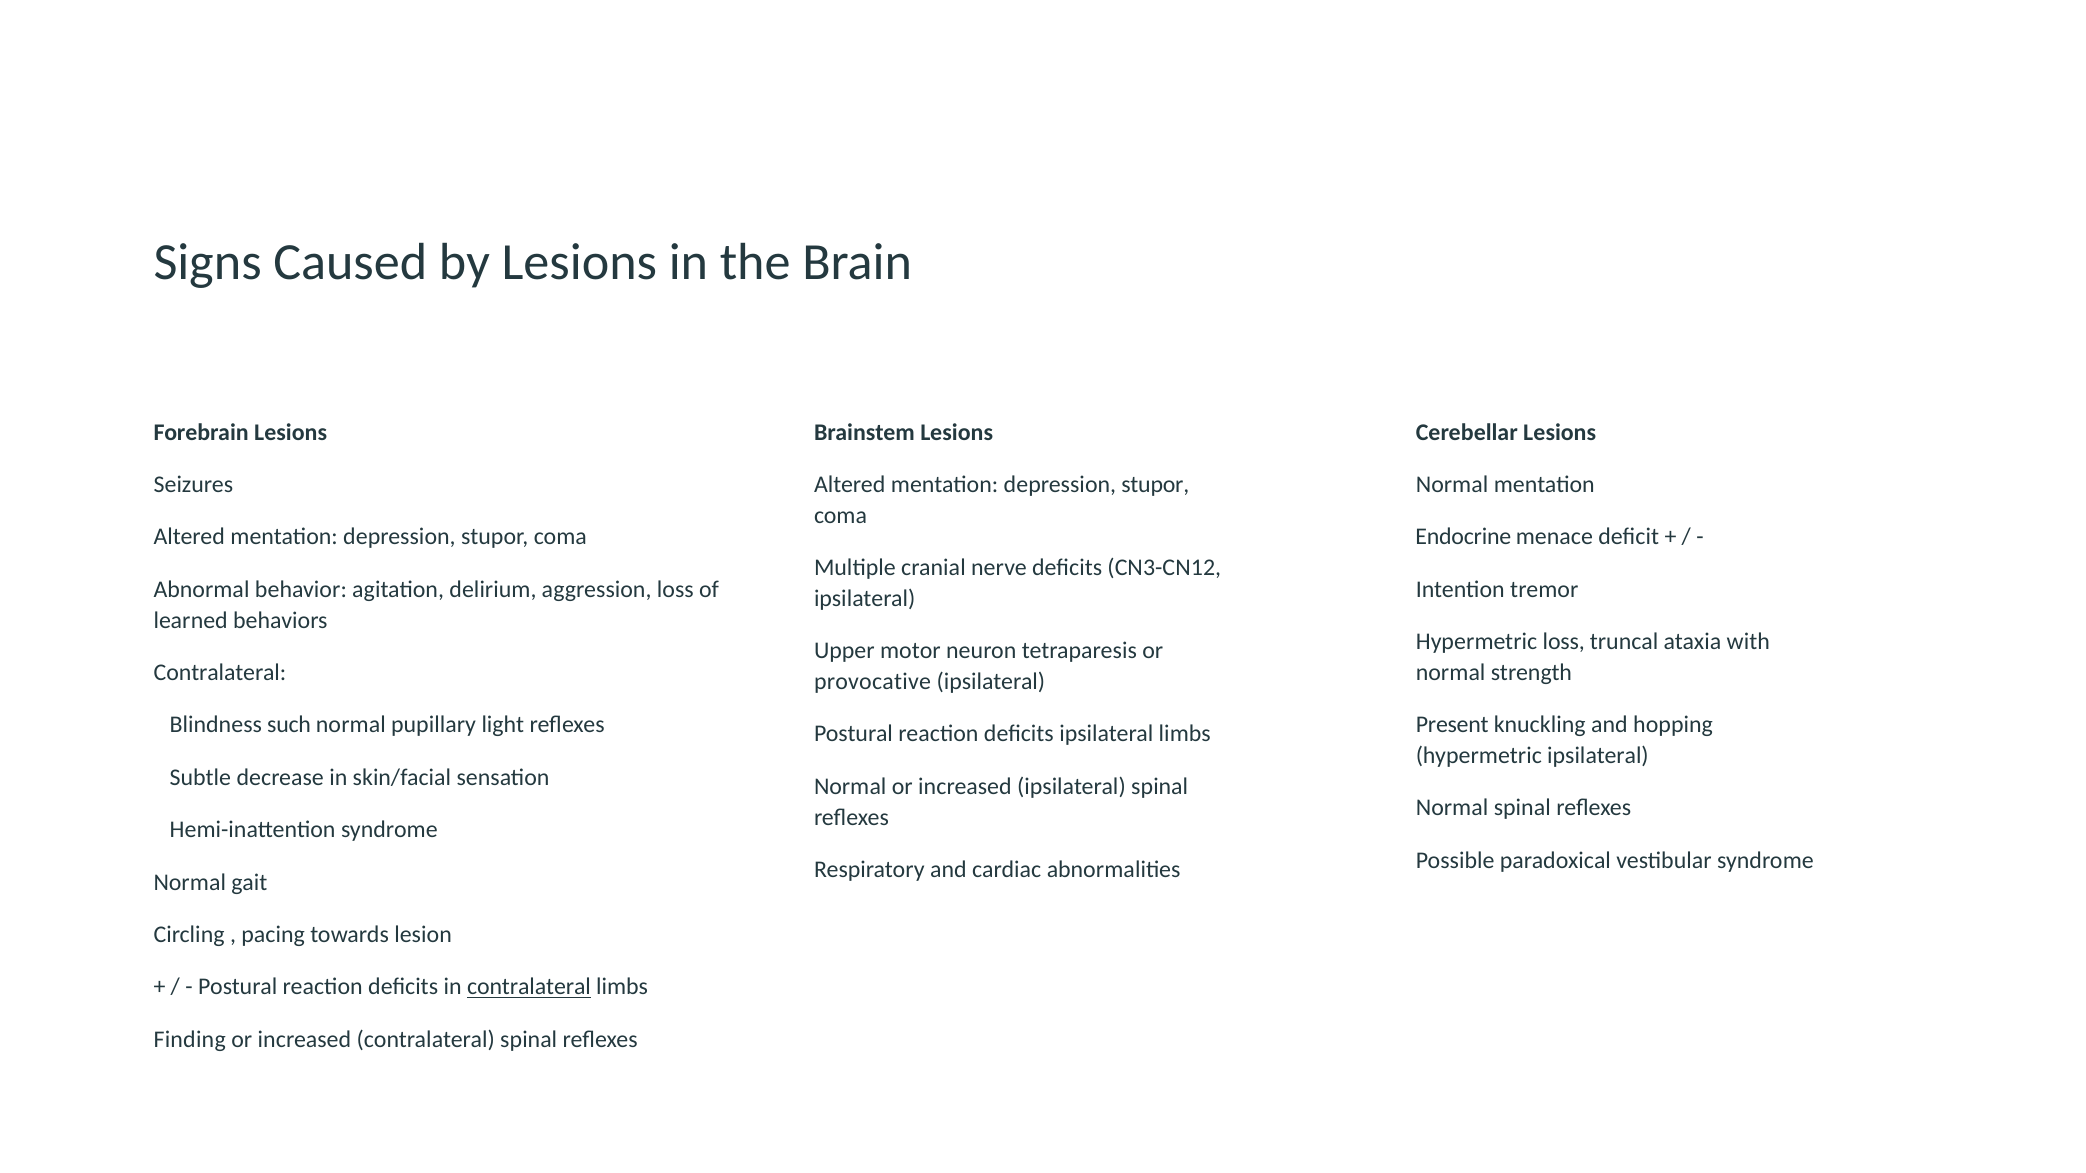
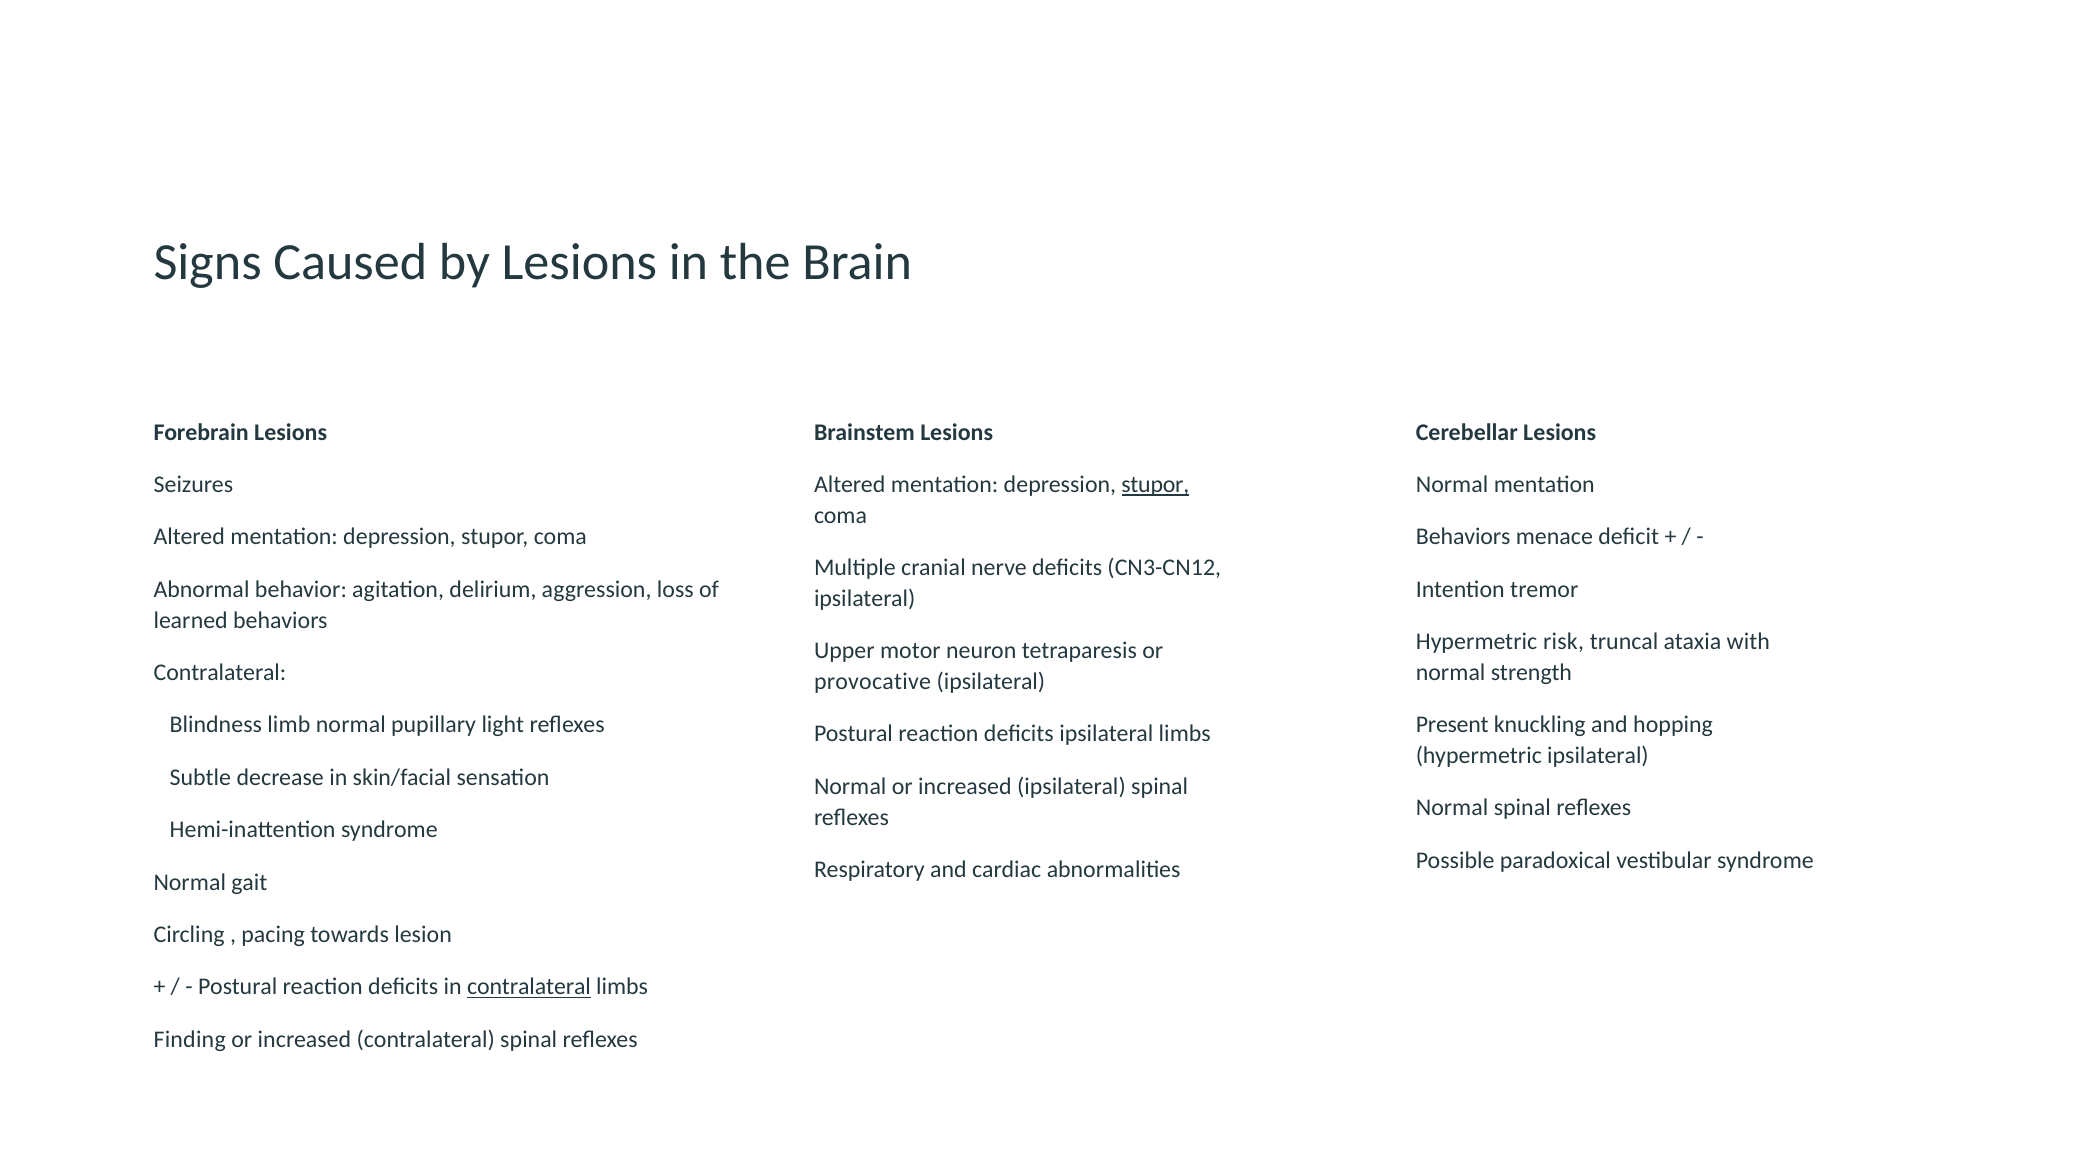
stupor underline: none -> present (1155, 485)
Endocrine: Endocrine -> Behaviors (1463, 537)
Hypermetric loss: loss -> risk (1564, 642)
such: such -> limb (289, 725)
